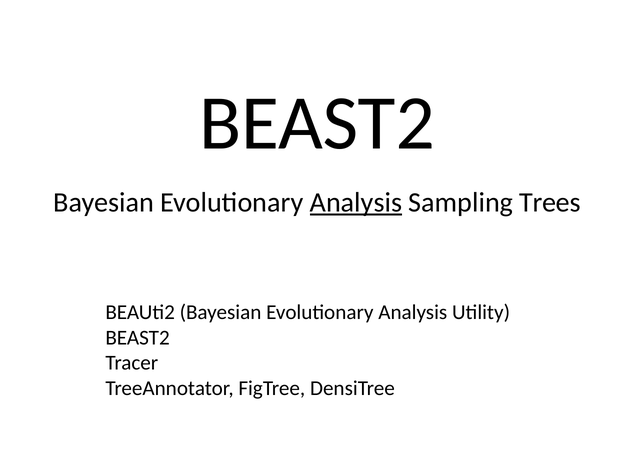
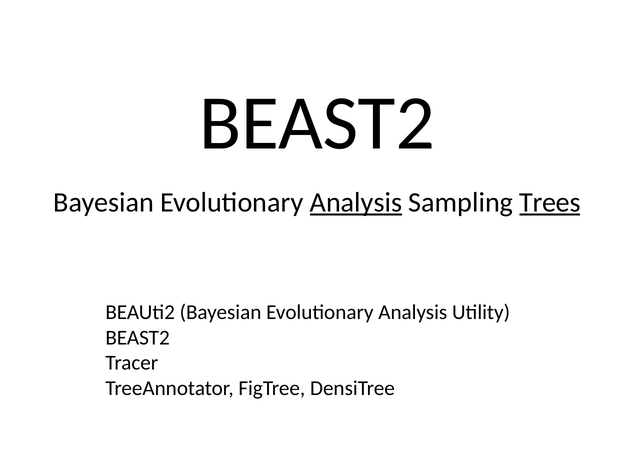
Trees underline: none -> present (550, 203)
